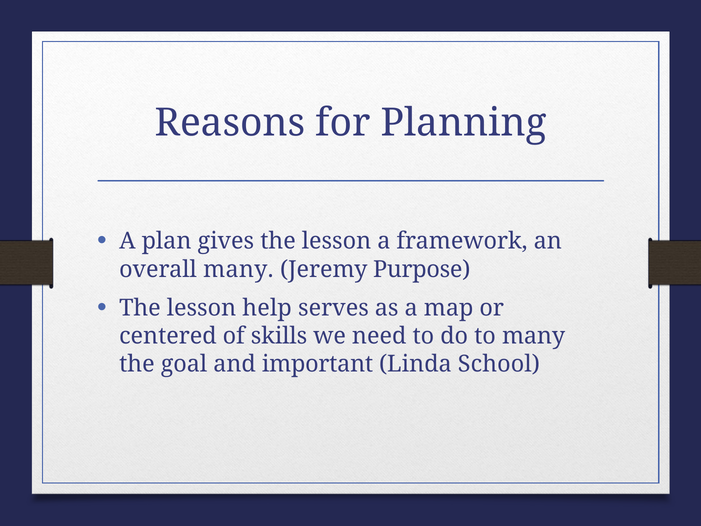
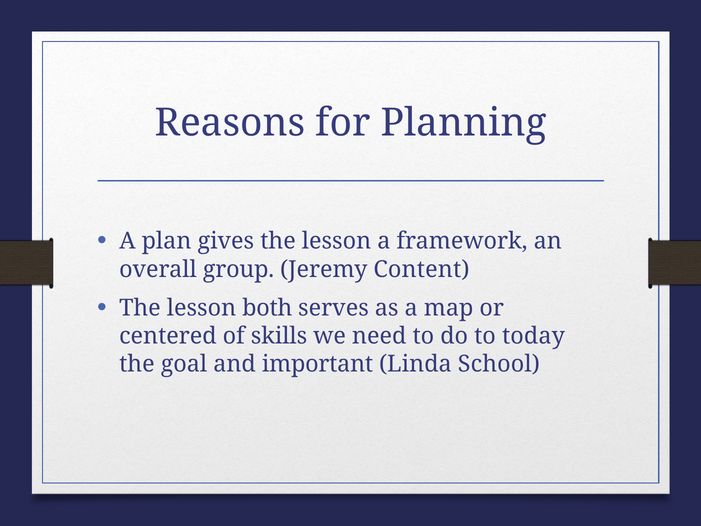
overall many: many -> group (239, 269)
Purpose: Purpose -> Content (421, 269)
help: help -> both (267, 308)
to many: many -> today (533, 336)
